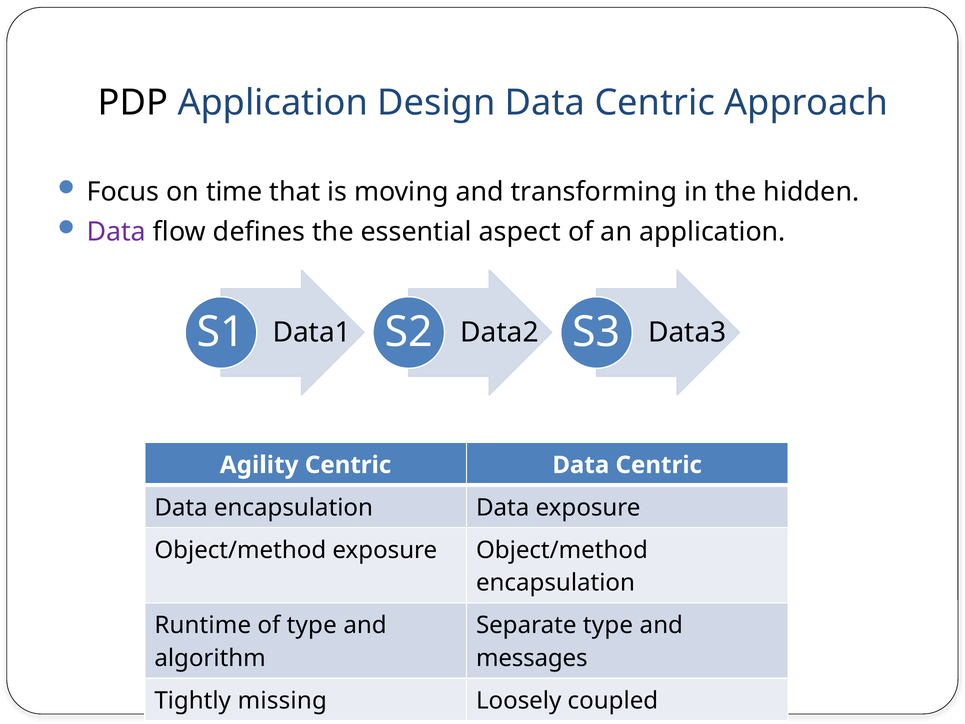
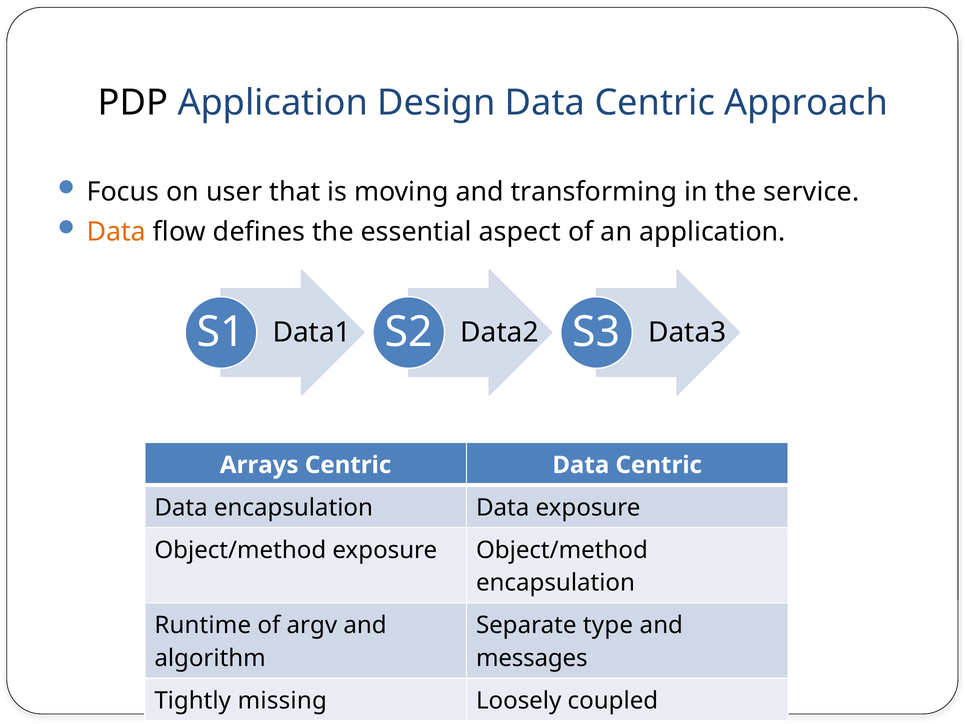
time: time -> user (234, 192)
hidden: hidden -> service (811, 192)
Data colour: purple -> orange (116, 232)
Agility: Agility -> Arrays (259, 465)
of type: type -> argv (312, 625)
